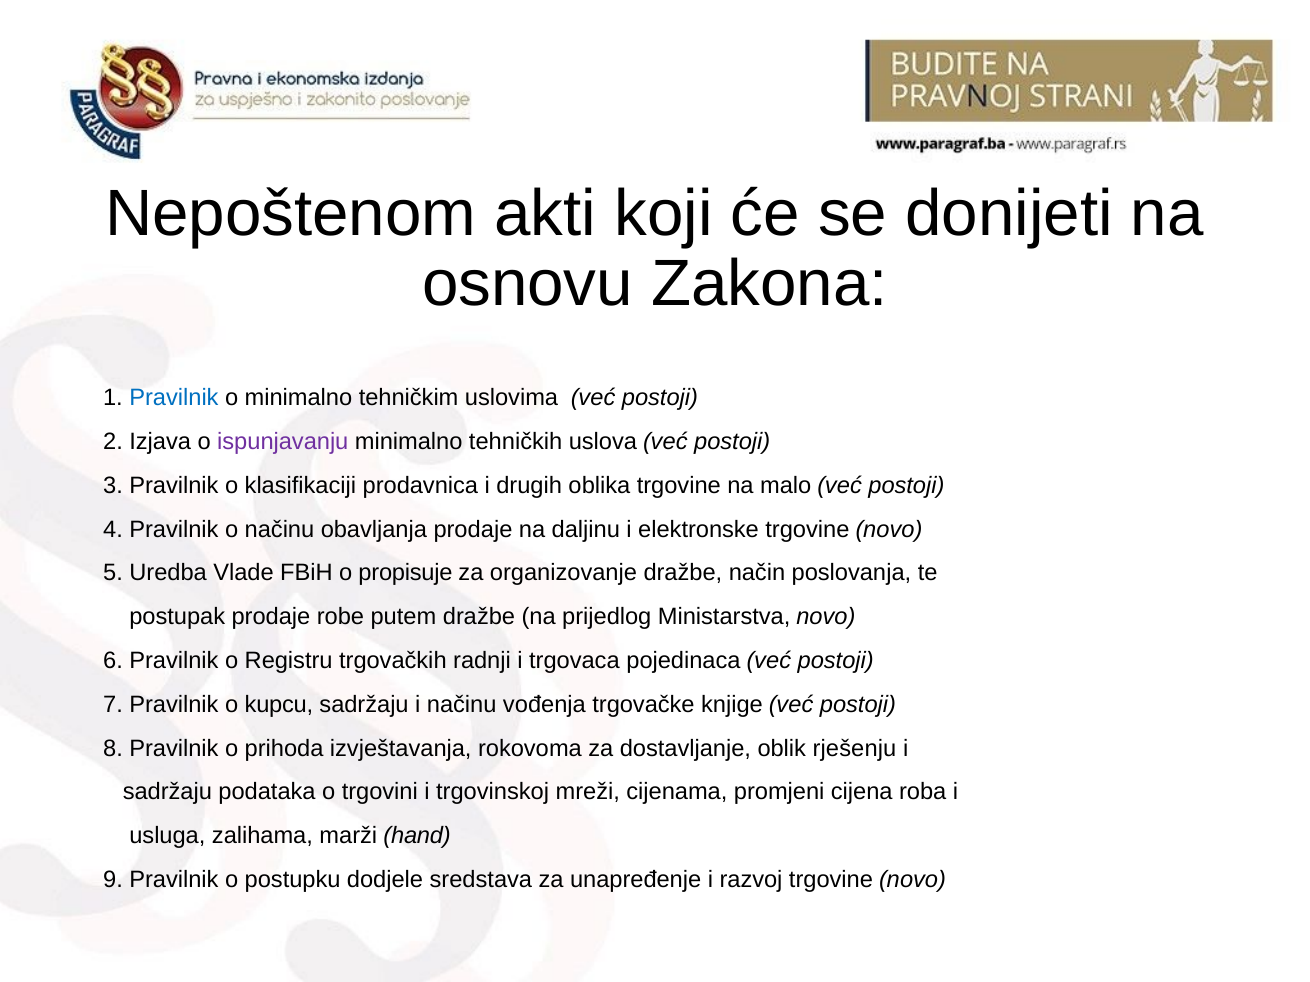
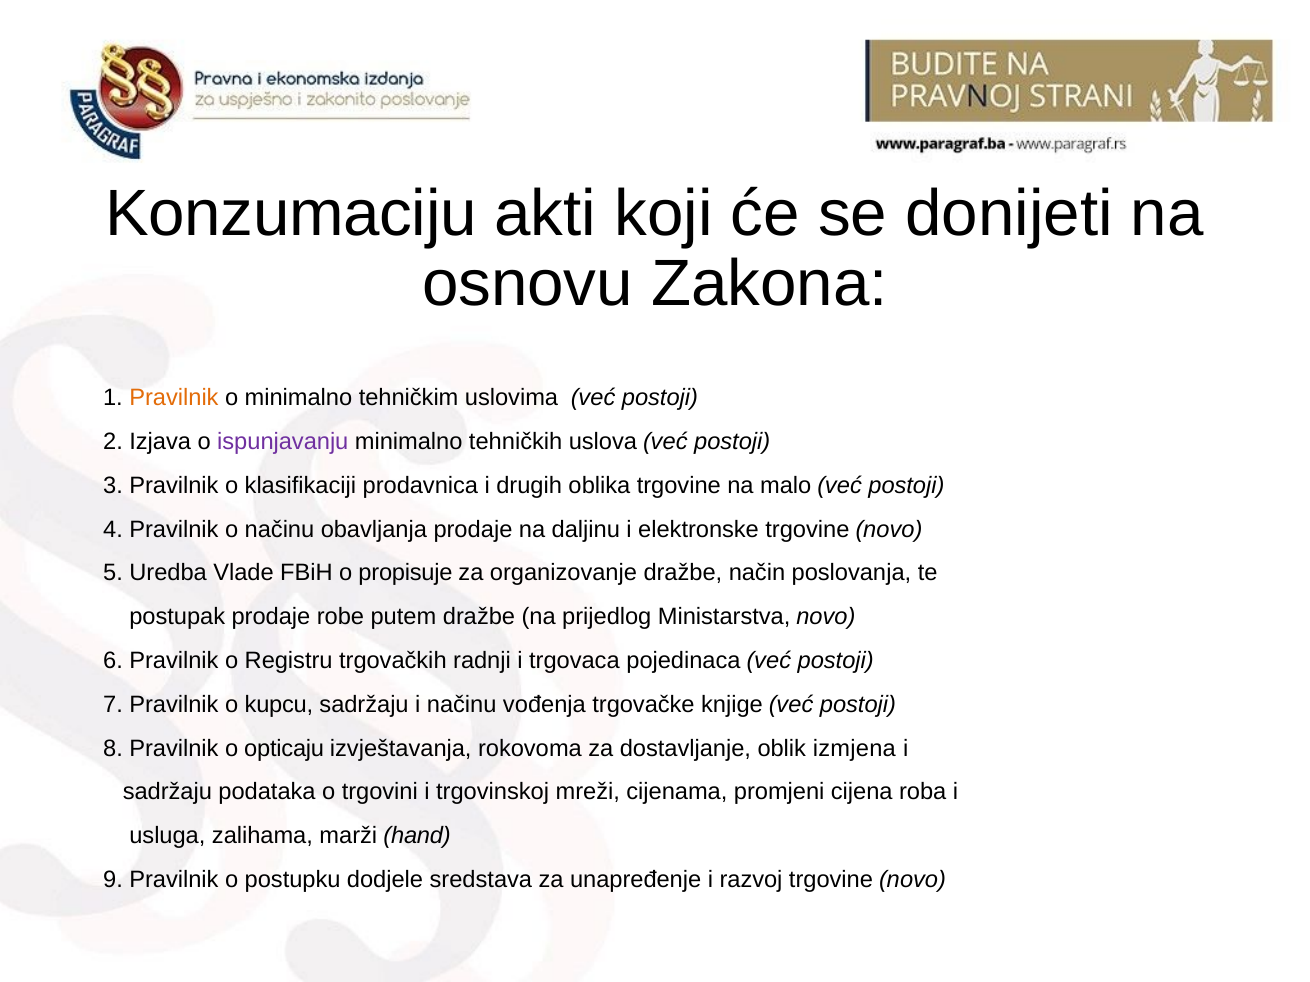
Nepoštenom: Nepoštenom -> Konzumaciju (291, 214)
Pravilnik colour: blue -> orange (174, 398)
prihoda: prihoda -> opticaju (284, 749)
rješenju: rješenju -> izmjena (854, 749)
